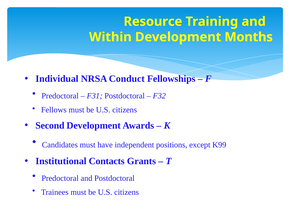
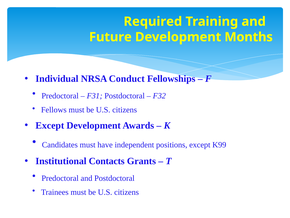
Resource: Resource -> Required (153, 21)
Within: Within -> Future (110, 37)
Second: Second -> Except (50, 125)
